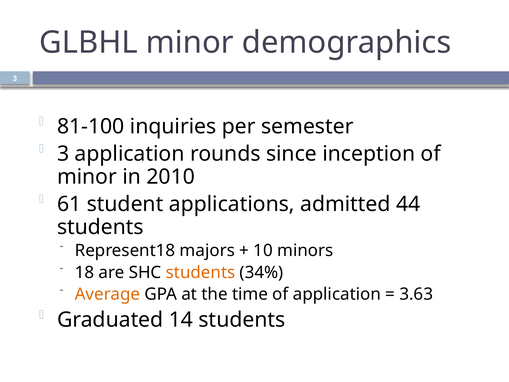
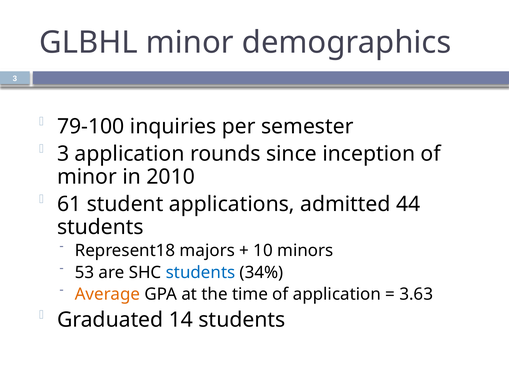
81-100: 81-100 -> 79-100 (91, 126)
18: 18 -> 53 (85, 272)
students colour: orange -> blue (201, 272)
